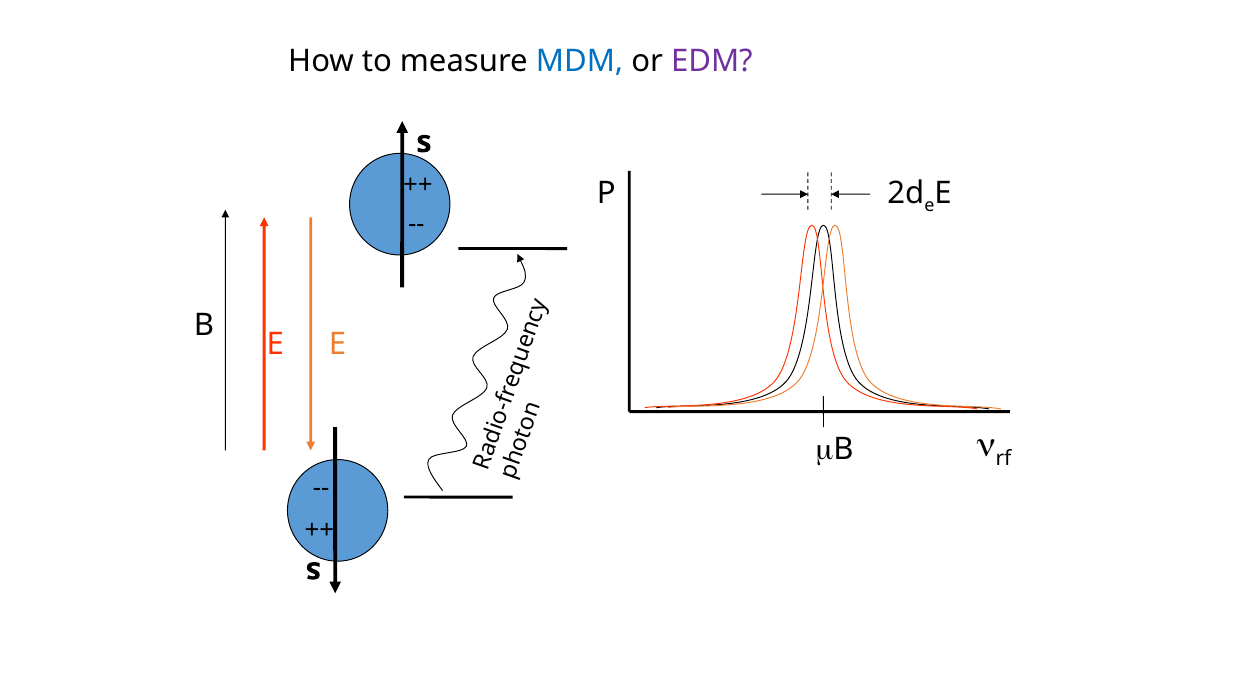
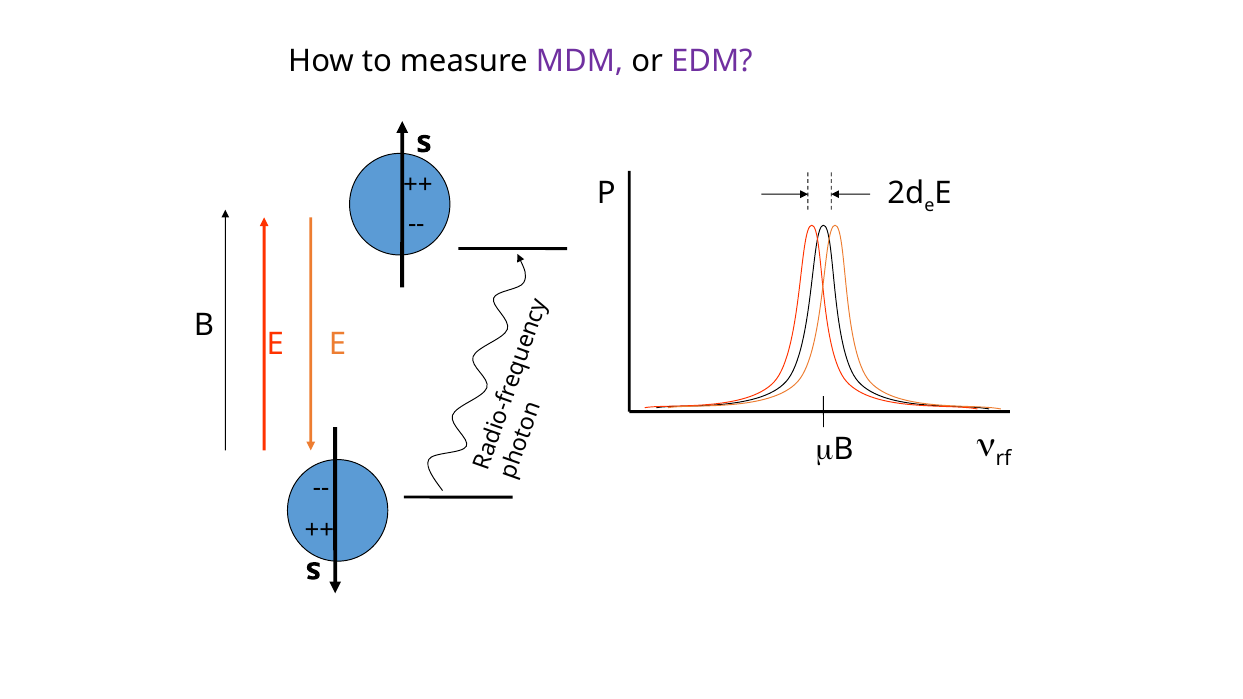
MDM colour: blue -> purple (580, 61)
